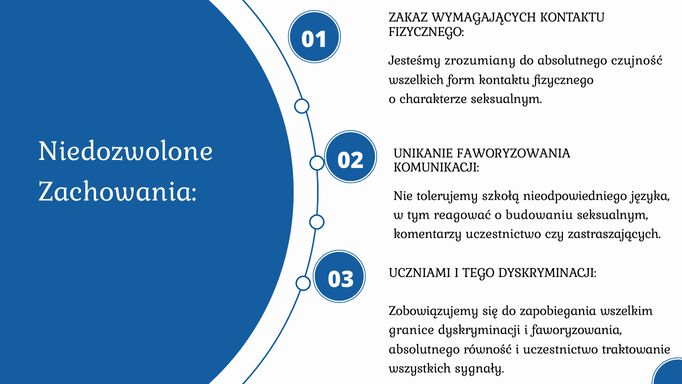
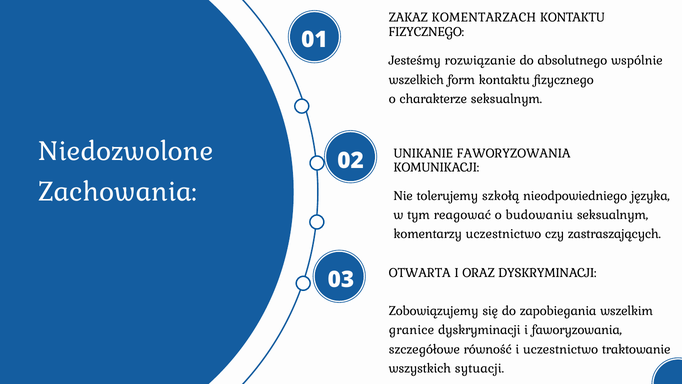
WYMAGAJĄCYCH: WYMAGAJĄCYCH -> KOMENTARZACH (484, 17)
zrozumiany: zrozumiany -> rozwiązanie (480, 60)
czujność: czujność -> wspólnie (637, 60)
UCZNIAMI: UCZNIAMI -> OTWARTA (420, 272)
TEGO: TEGO -> ORAZ (479, 272)
absolutnego: absolutnego -> szczegółowe (424, 349)
sygnały: sygnały -> sytuacji (480, 368)
